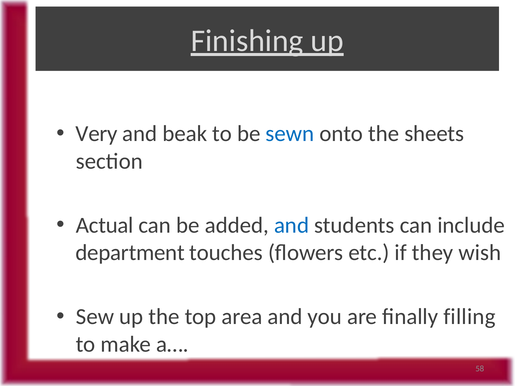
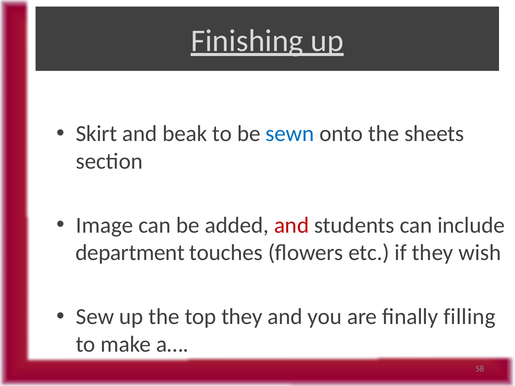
Very: Very -> Skirt (97, 134)
Actual: Actual -> Image (105, 225)
and colour: blue -> red (292, 225)
top area: area -> they (242, 317)
